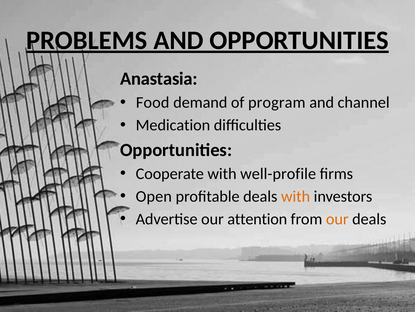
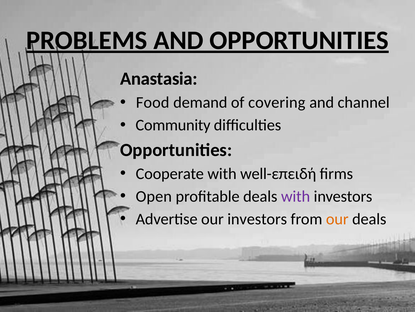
program: program -> covering (277, 102)
Medication: Medication -> Community (173, 125)
well-profile: well-profile -> well-επειδή (278, 173)
with colour: orange -> purple (296, 196)
our attention: attention -> investors (257, 218)
